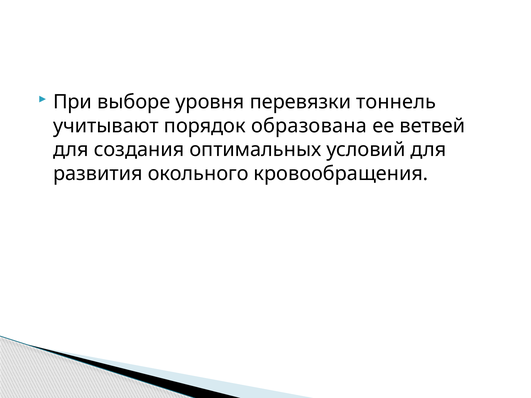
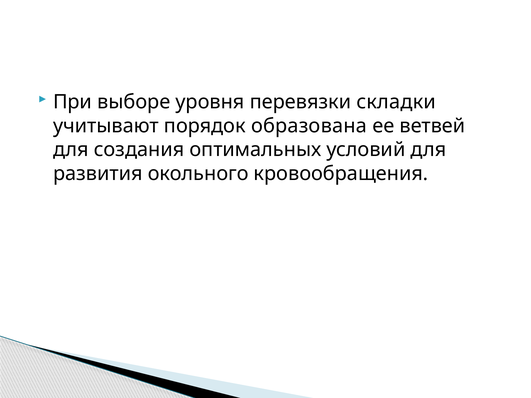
тоннель: тоннель -> складки (396, 102)
